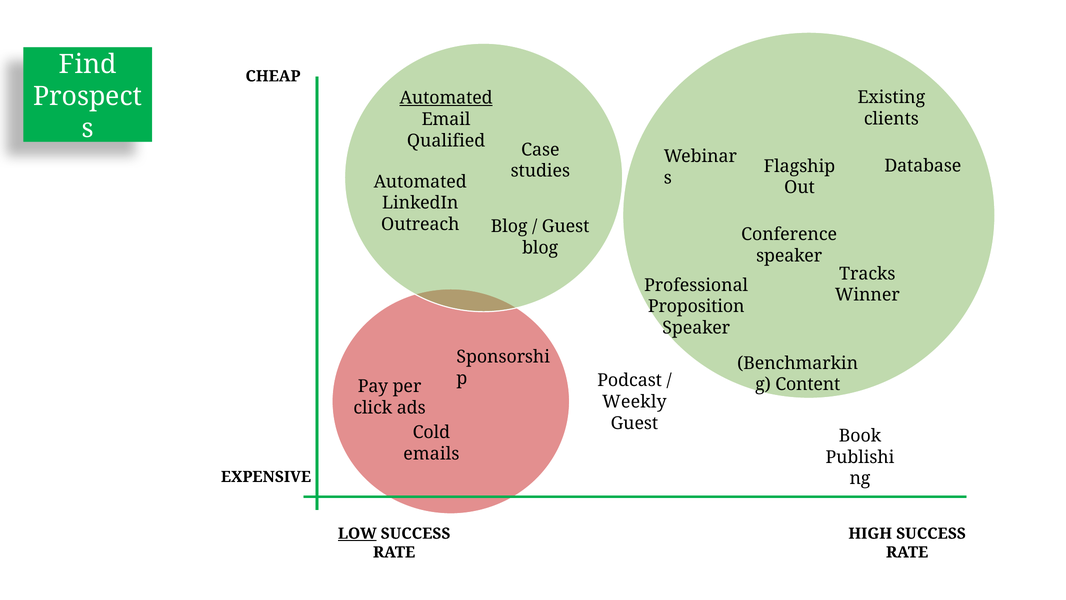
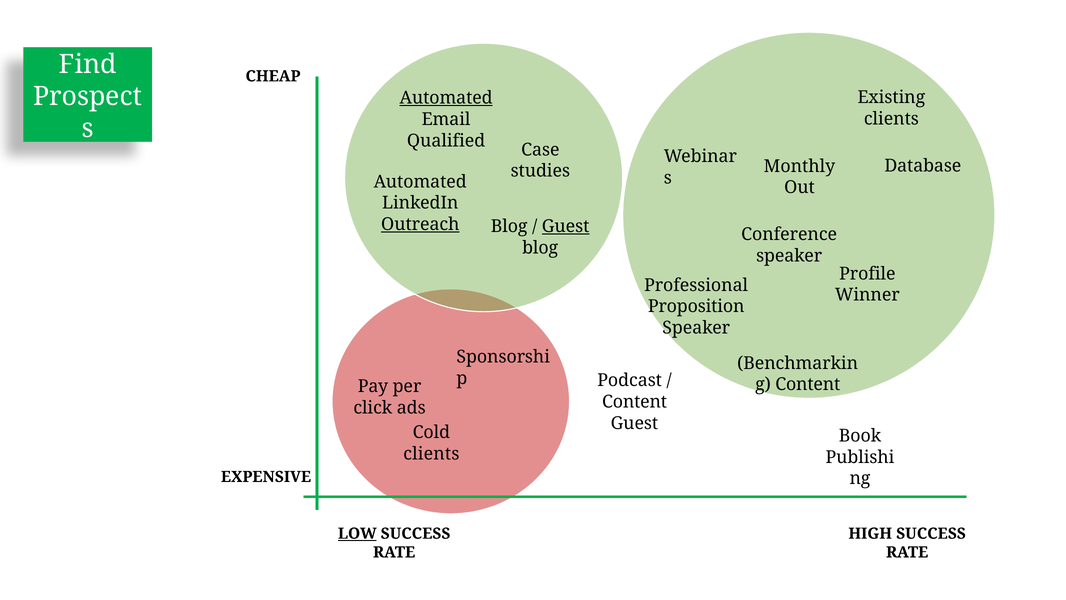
Flagship: Flagship -> Monthly (799, 166)
Outreach underline: none -> present (420, 224)
Guest underline: none -> present (566, 226)
Tracks: Tracks -> Profile (867, 274)
Weekly: Weekly -> Content (635, 402)
emails: emails -> clients (431, 454)
